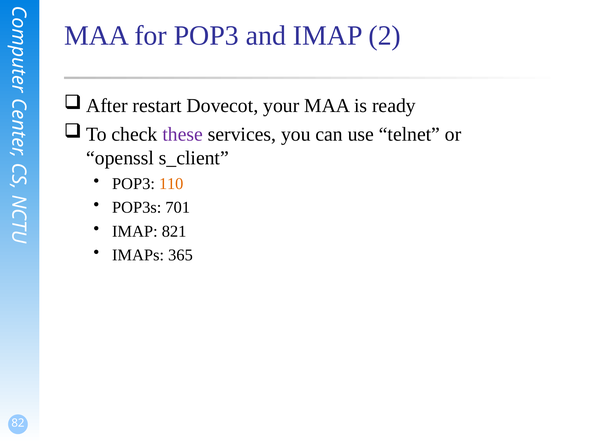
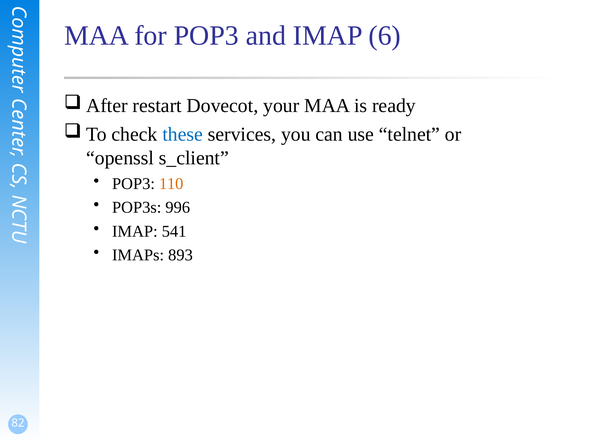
2: 2 -> 6 (385, 36)
these colour: purple -> blue (183, 134)
701: 701 -> 996 (178, 207)
821: 821 -> 541 (174, 231)
365: 365 -> 893 (180, 255)
